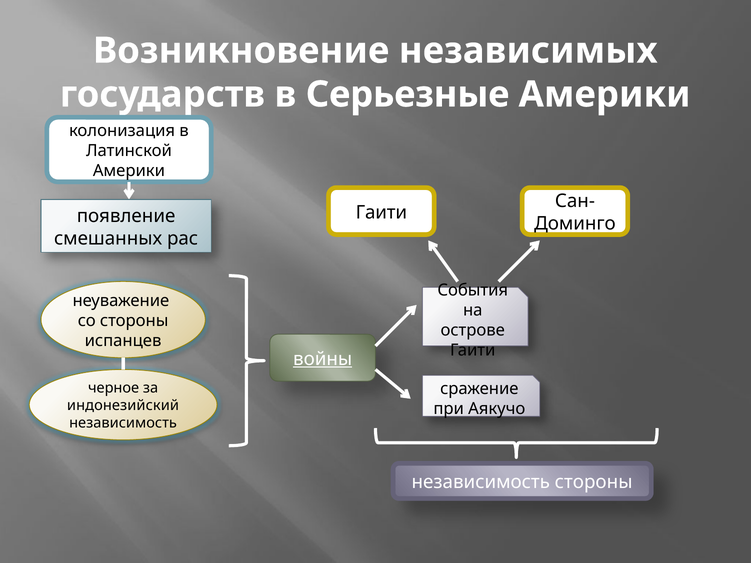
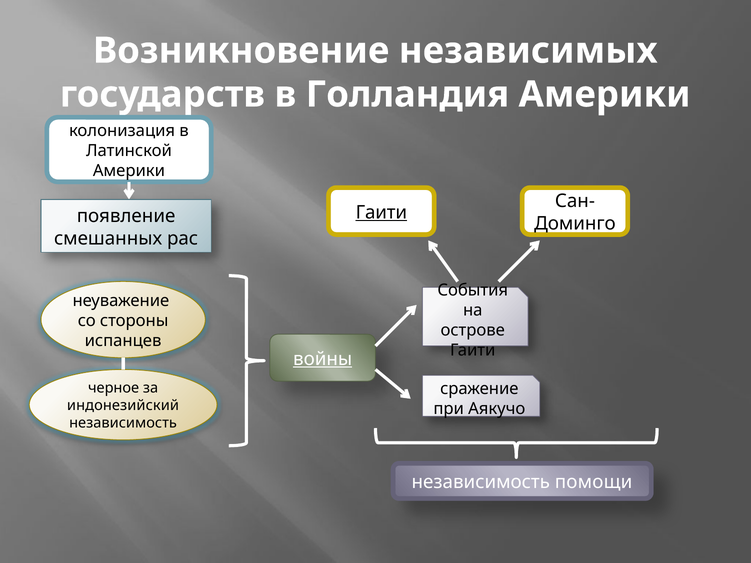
Серьезные: Серьезные -> Голландия (408, 95)
Гаити underline: none -> present (381, 212)
независимость стороны: стороны -> помощи (594, 482)
